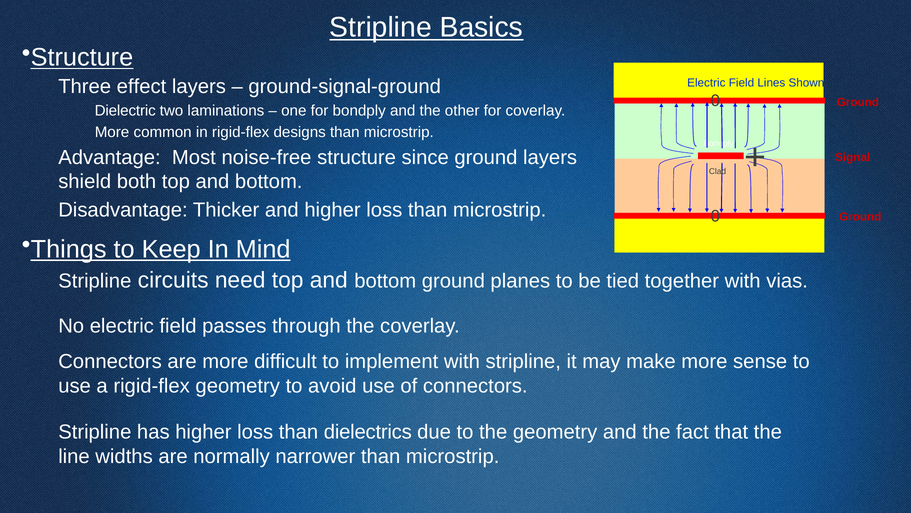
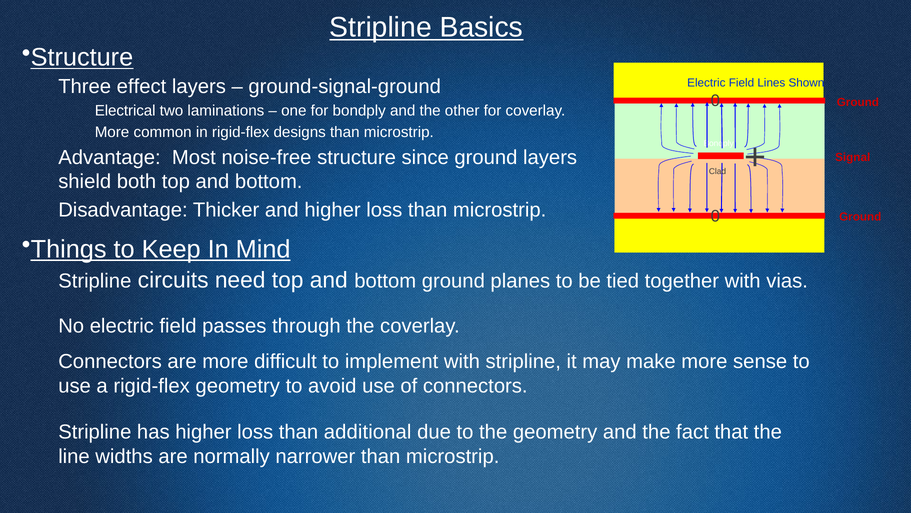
Dielectric: Dielectric -> Electrical (125, 111)
dielectrics: dielectrics -> additional (368, 432)
